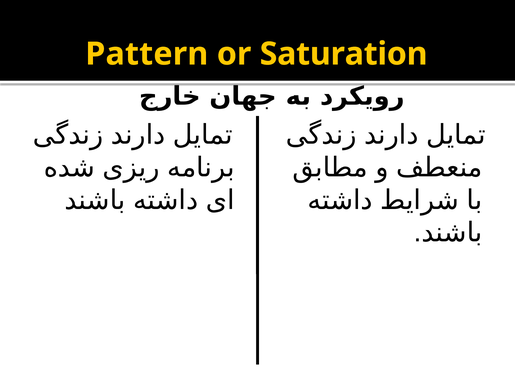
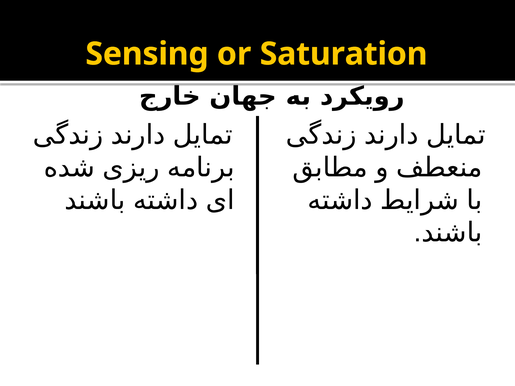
Pattern: Pattern -> Sensing (147, 54)
